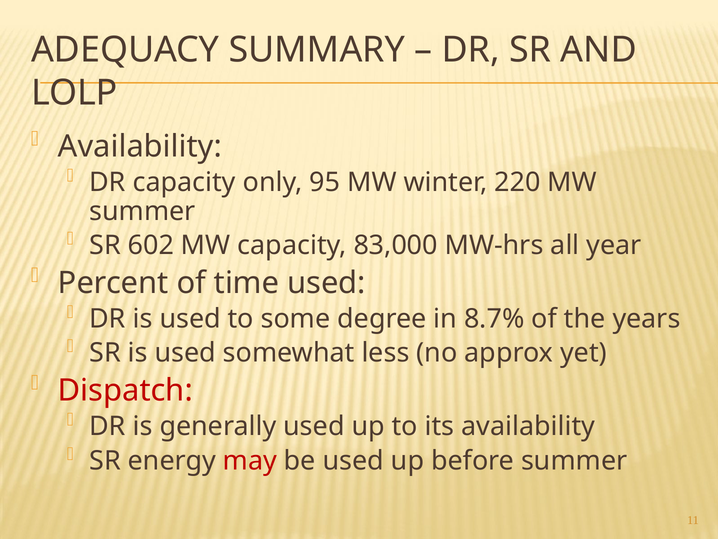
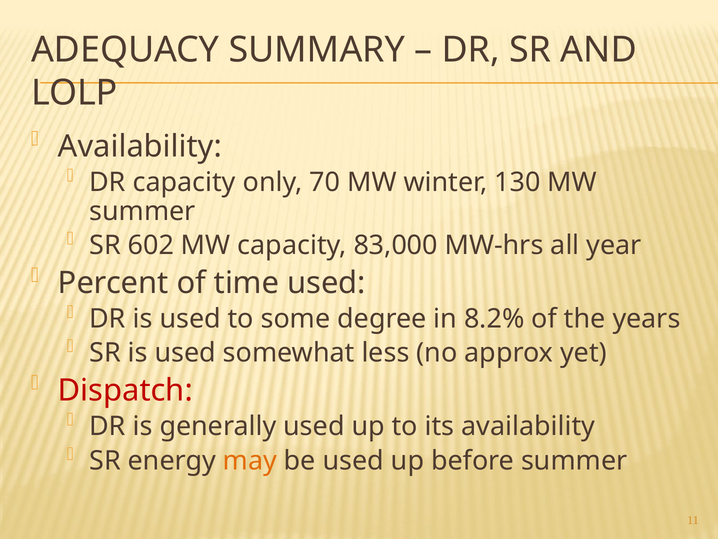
95: 95 -> 70 (325, 182)
220: 220 -> 130 (517, 182)
8.7%: 8.7% -> 8.2% (494, 319)
may colour: red -> orange (250, 460)
